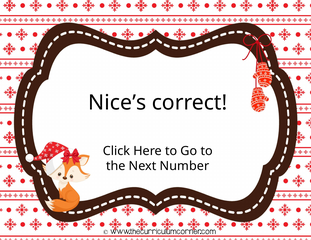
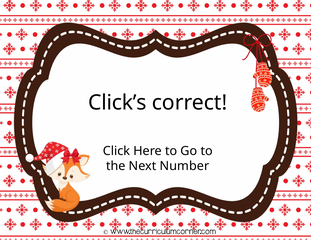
Nice’s: Nice’s -> Click’s (117, 103)
